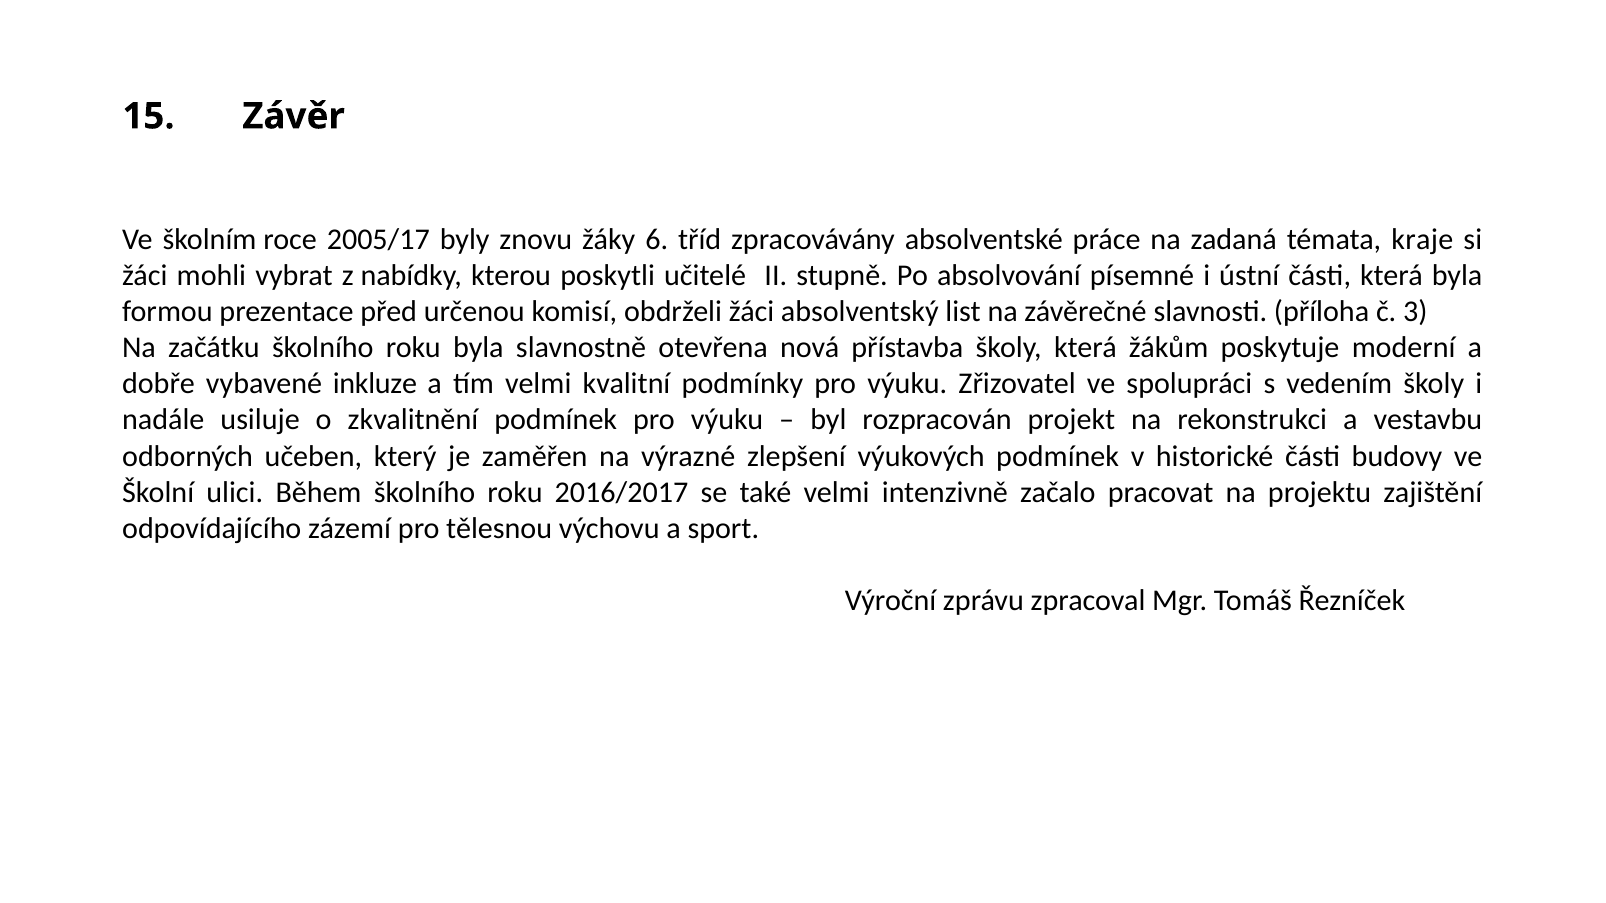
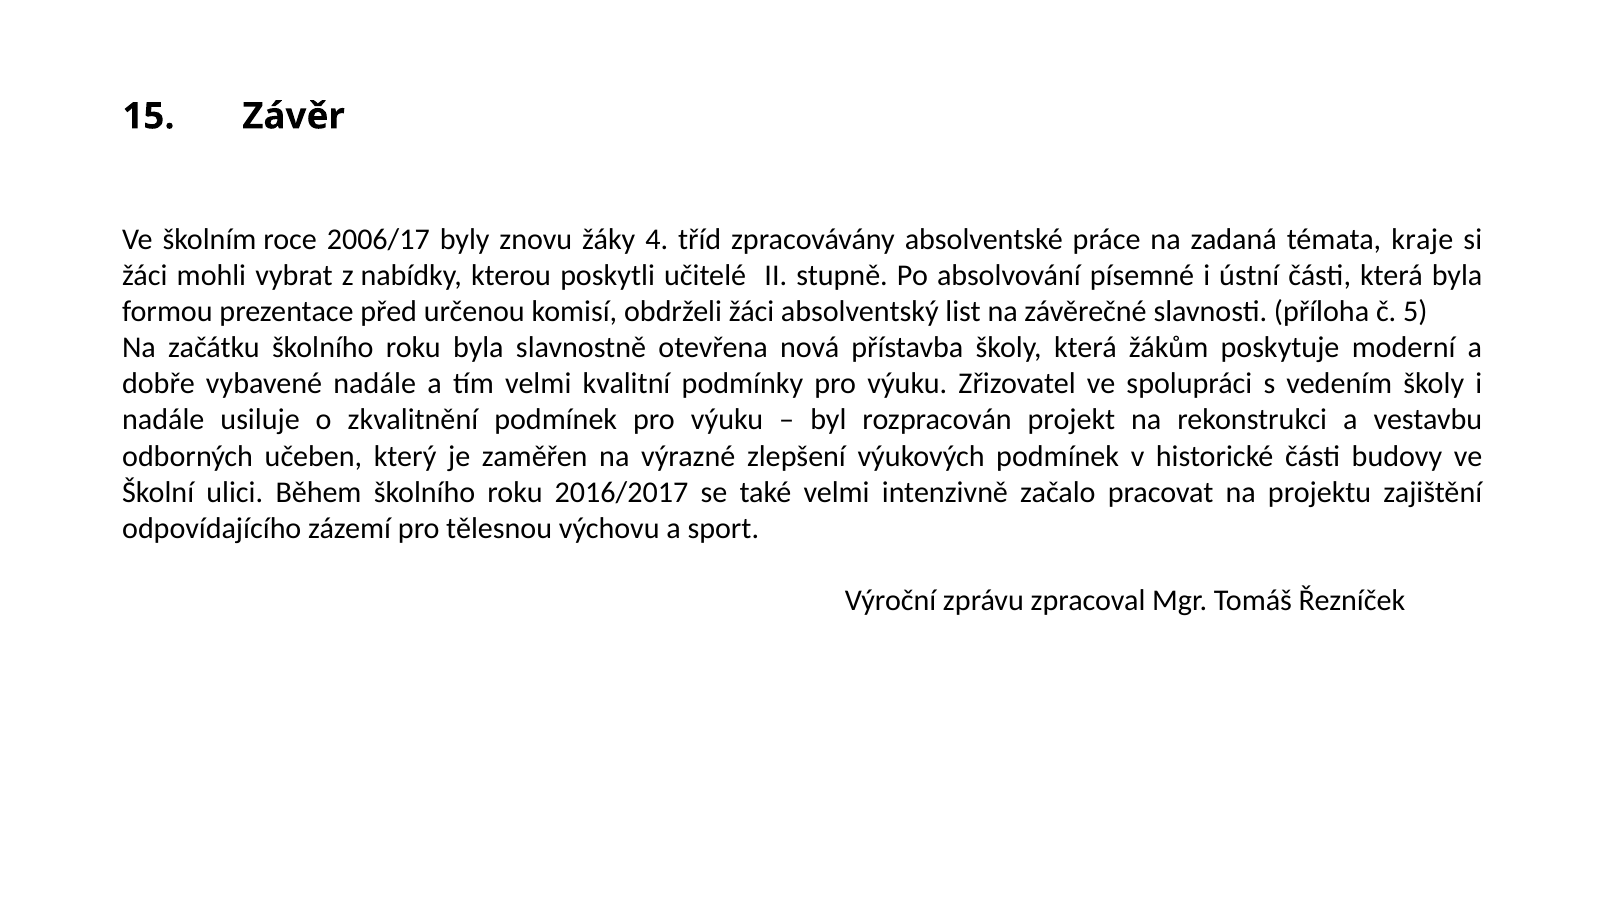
2005/17: 2005/17 -> 2006/17 (378, 239)
6: 6 -> 4 (657, 239)
3: 3 -> 5 (1415, 312)
vybavené inkluze: inkluze -> nadále (375, 384)
